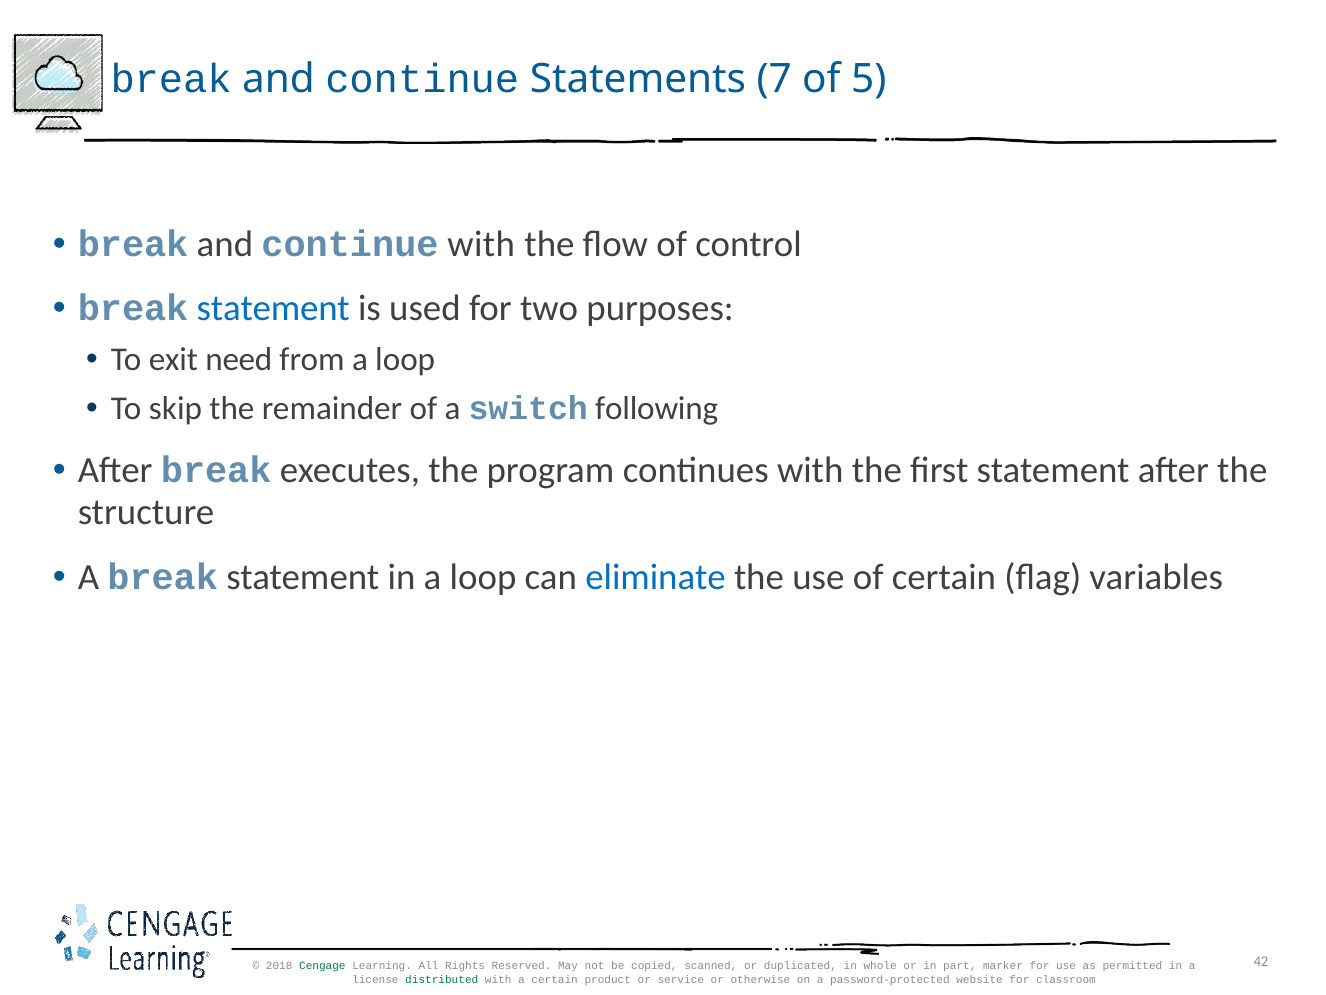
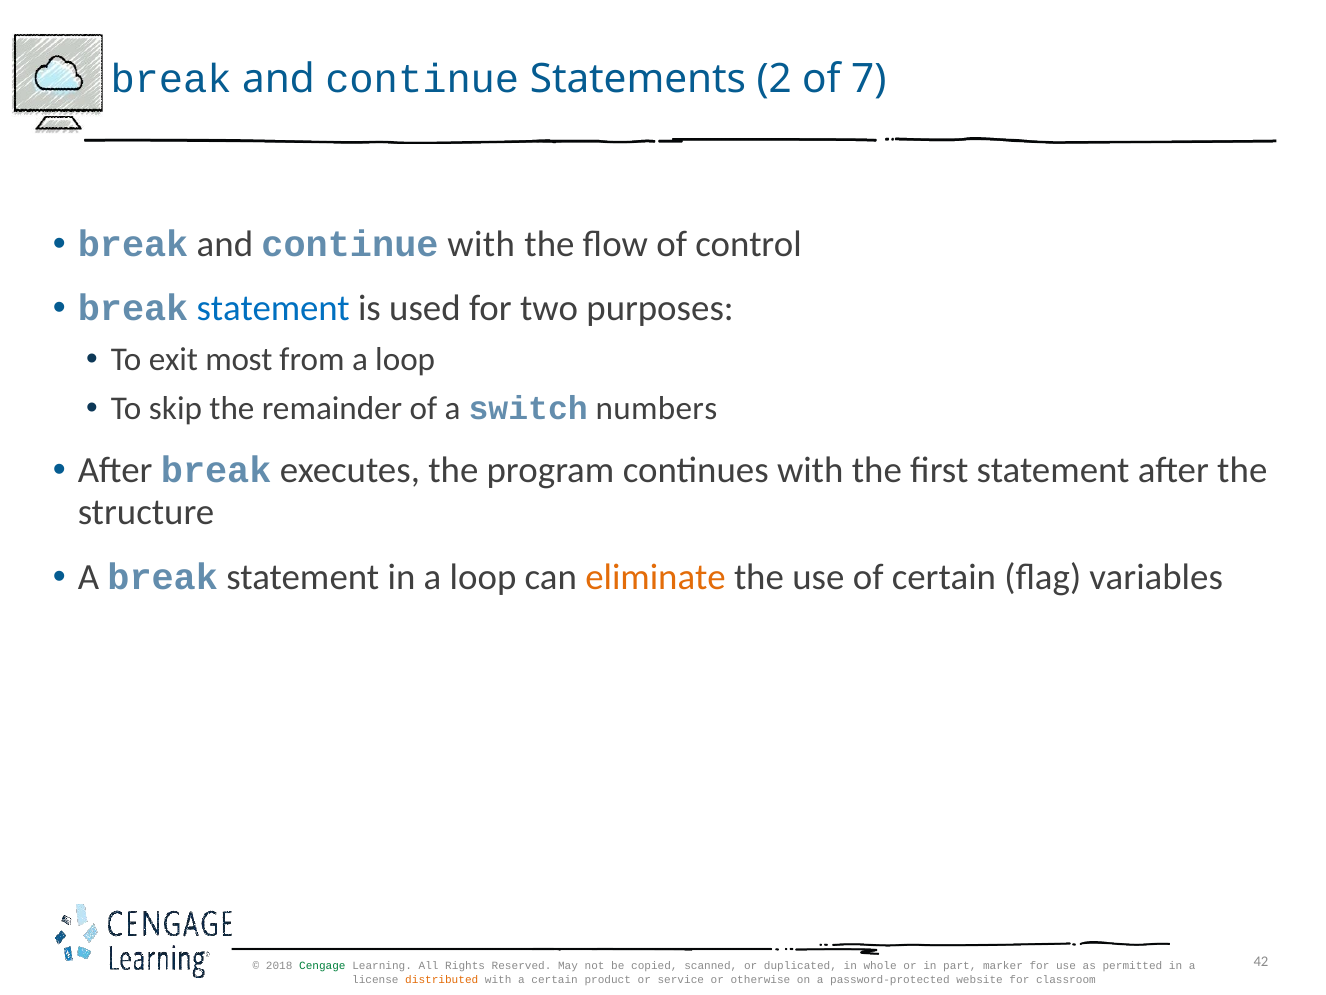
7: 7 -> 2 (774, 79)
5: 5 -> 7 (869, 79)
need: need -> most (239, 360)
following: following -> numbers (656, 408)
eliminate colour: blue -> orange (656, 577)
distributed colour: green -> orange (442, 979)
